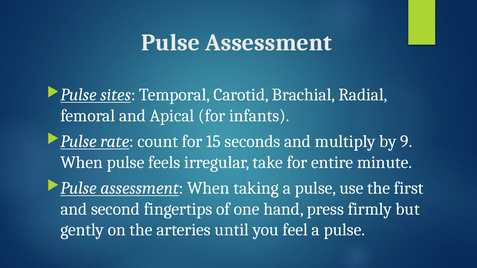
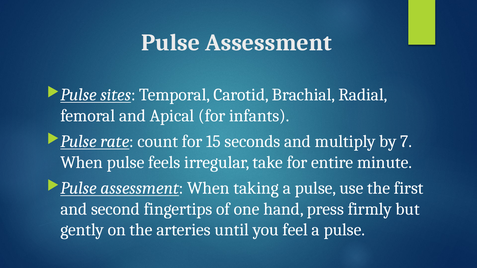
9: 9 -> 7 (406, 142)
